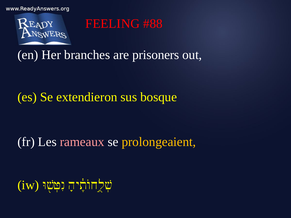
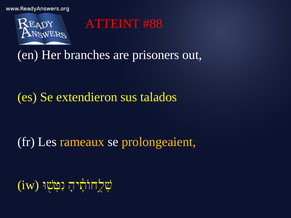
FEELING: FEELING -> ATTEINT (113, 24)
bosque: bosque -> talados (159, 97)
rameaux colour: pink -> yellow (82, 142)
